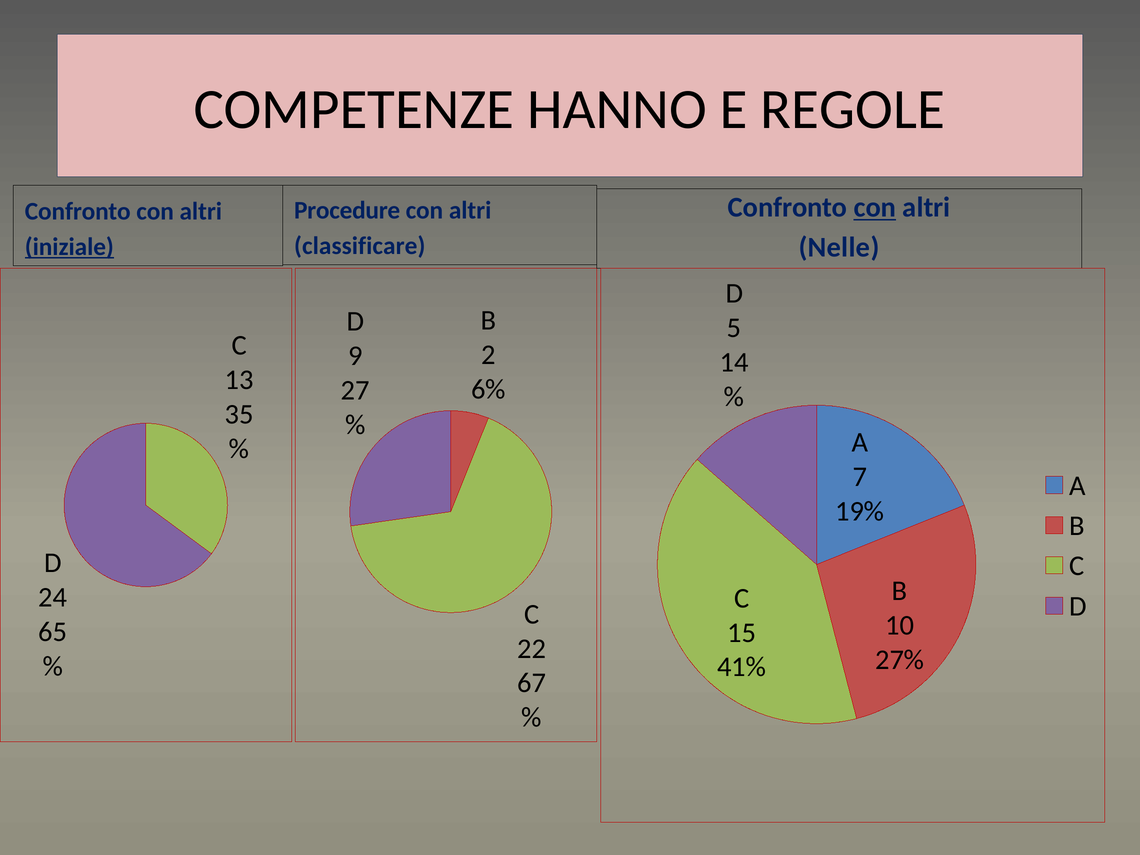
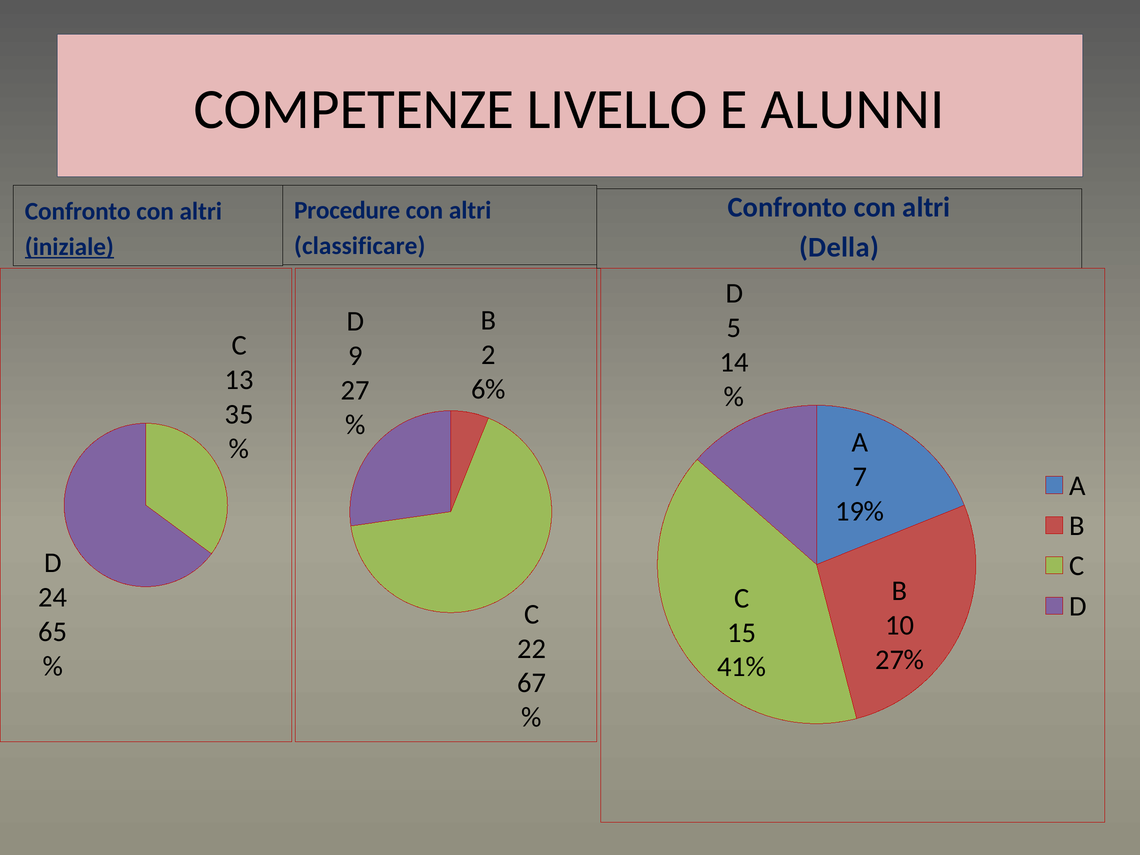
HANNO: HANNO -> LIVELLO (617, 109)
REGOLE: REGOLE -> ALUNNI (853, 109)
con underline: present -> none (875, 208)
Nelle: Nelle -> Della (839, 247)
